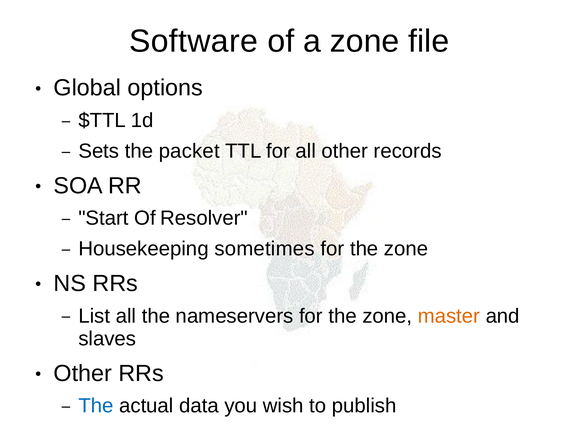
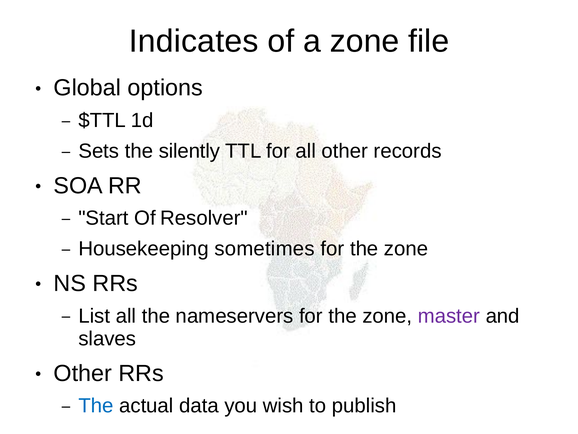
Software: Software -> Indicates (194, 41)
packet: packet -> silently (189, 151)
master colour: orange -> purple (449, 316)
